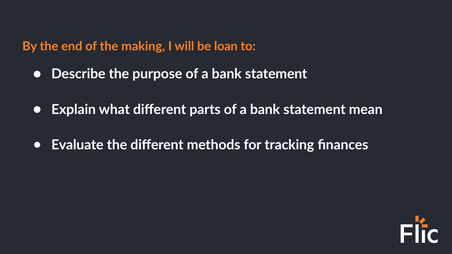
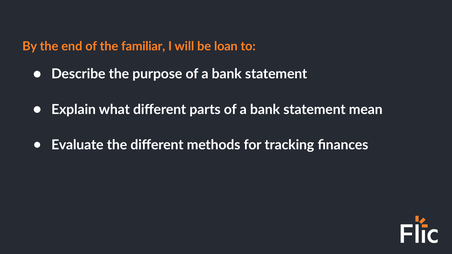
making: making -> familiar (143, 46)
